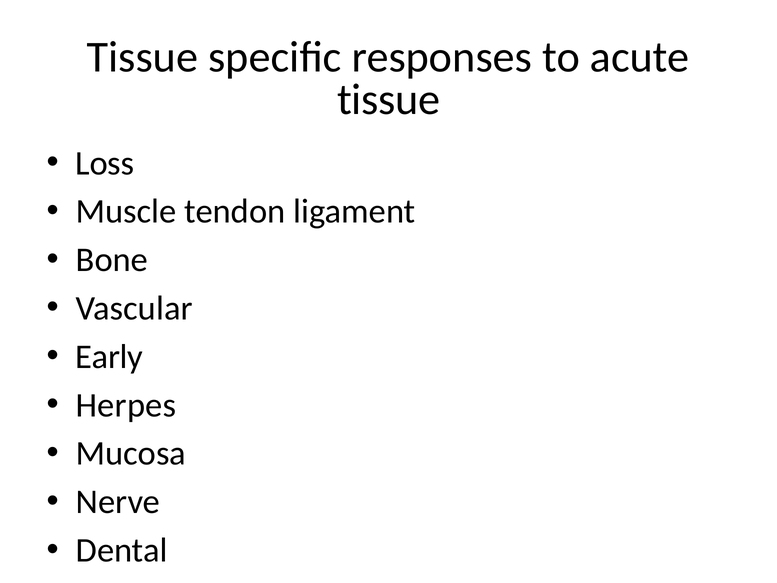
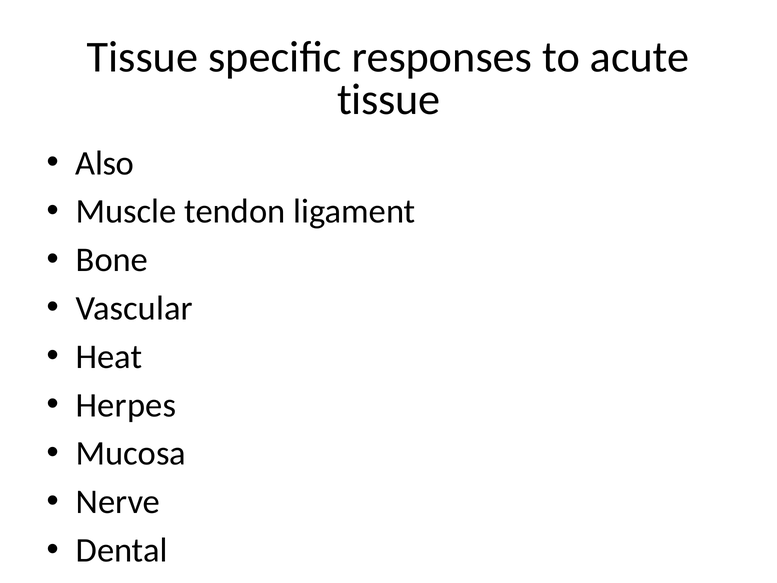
Loss: Loss -> Also (105, 163)
Early: Early -> Heat (109, 357)
